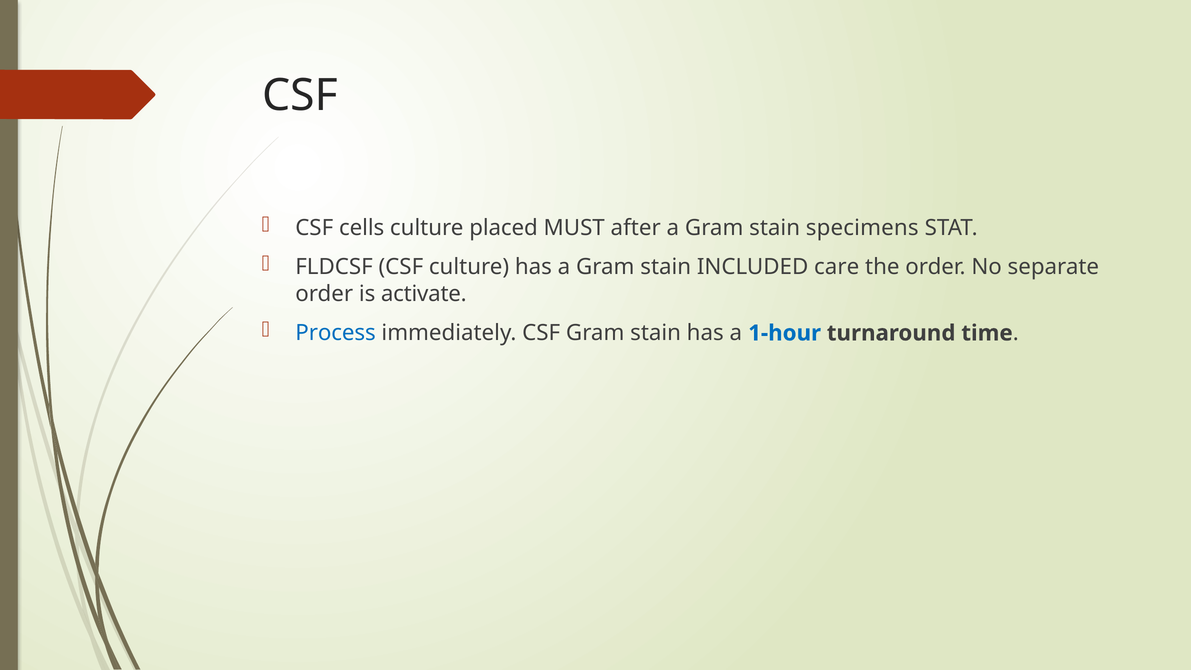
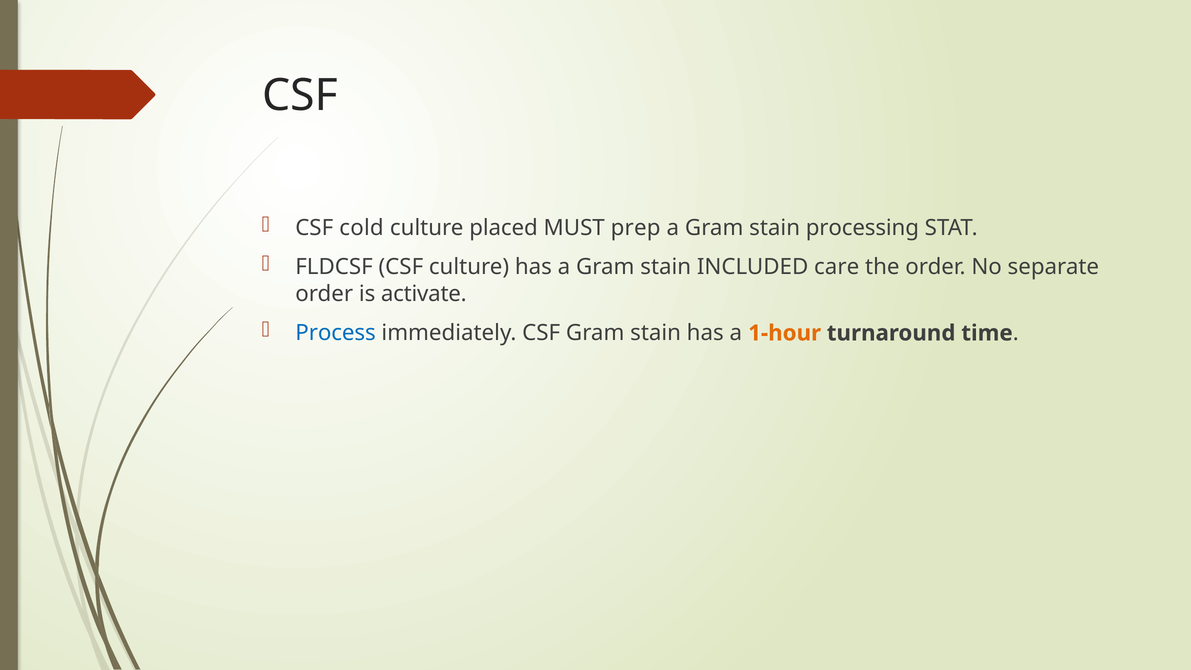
cells: cells -> cold (362, 228)
after: after -> prep (636, 228)
specimens: specimens -> processing (862, 228)
1-hour colour: blue -> orange (785, 333)
